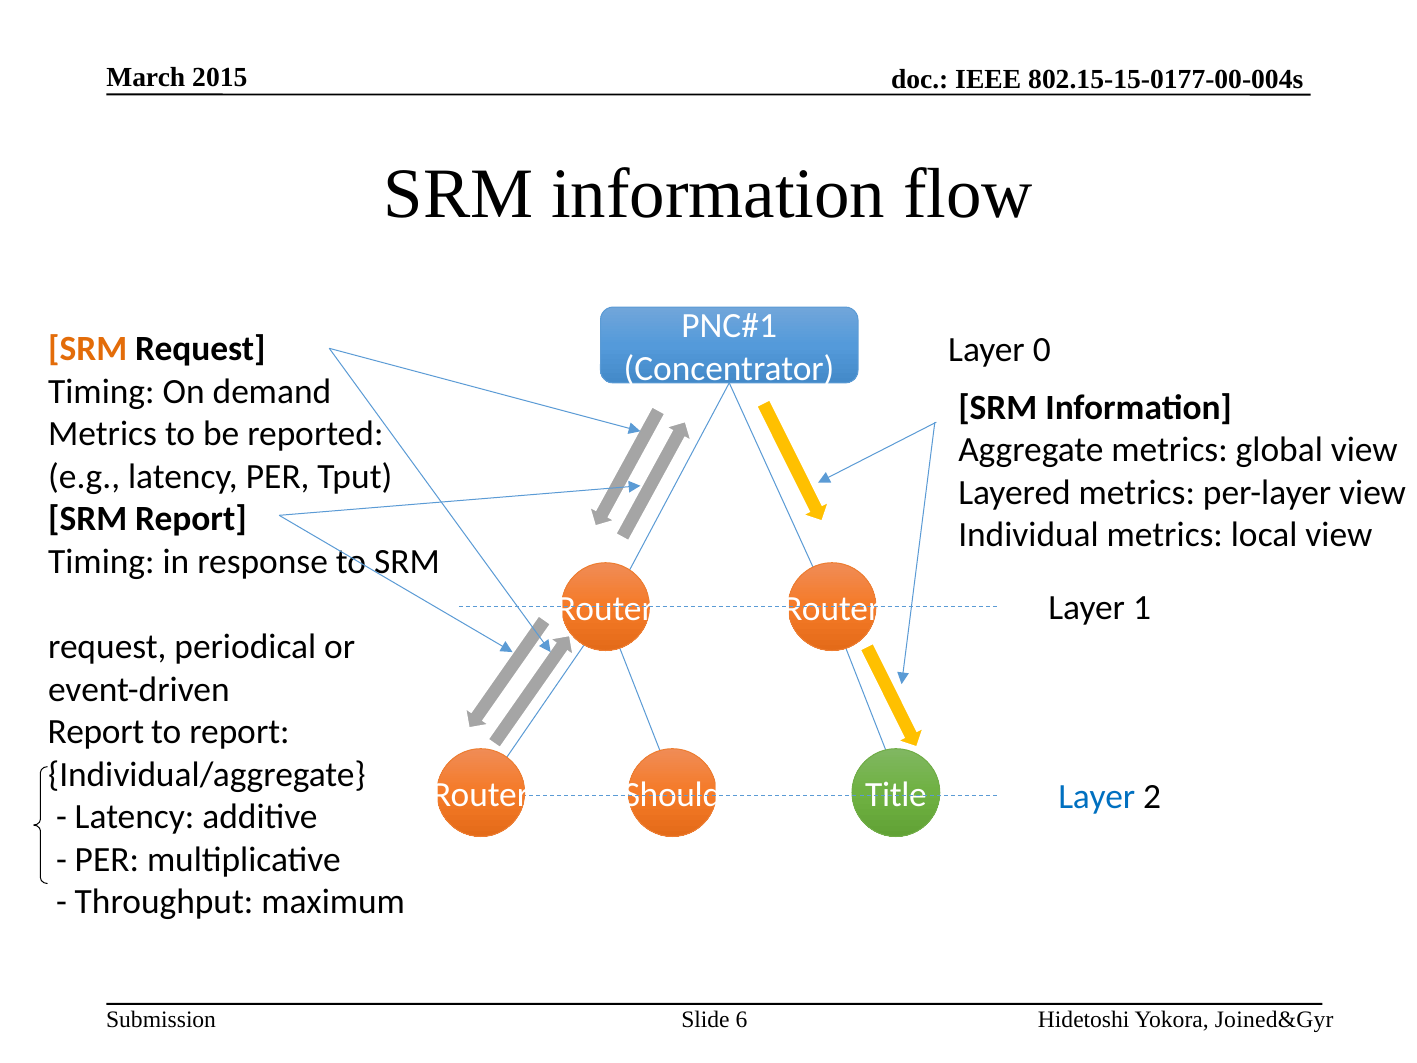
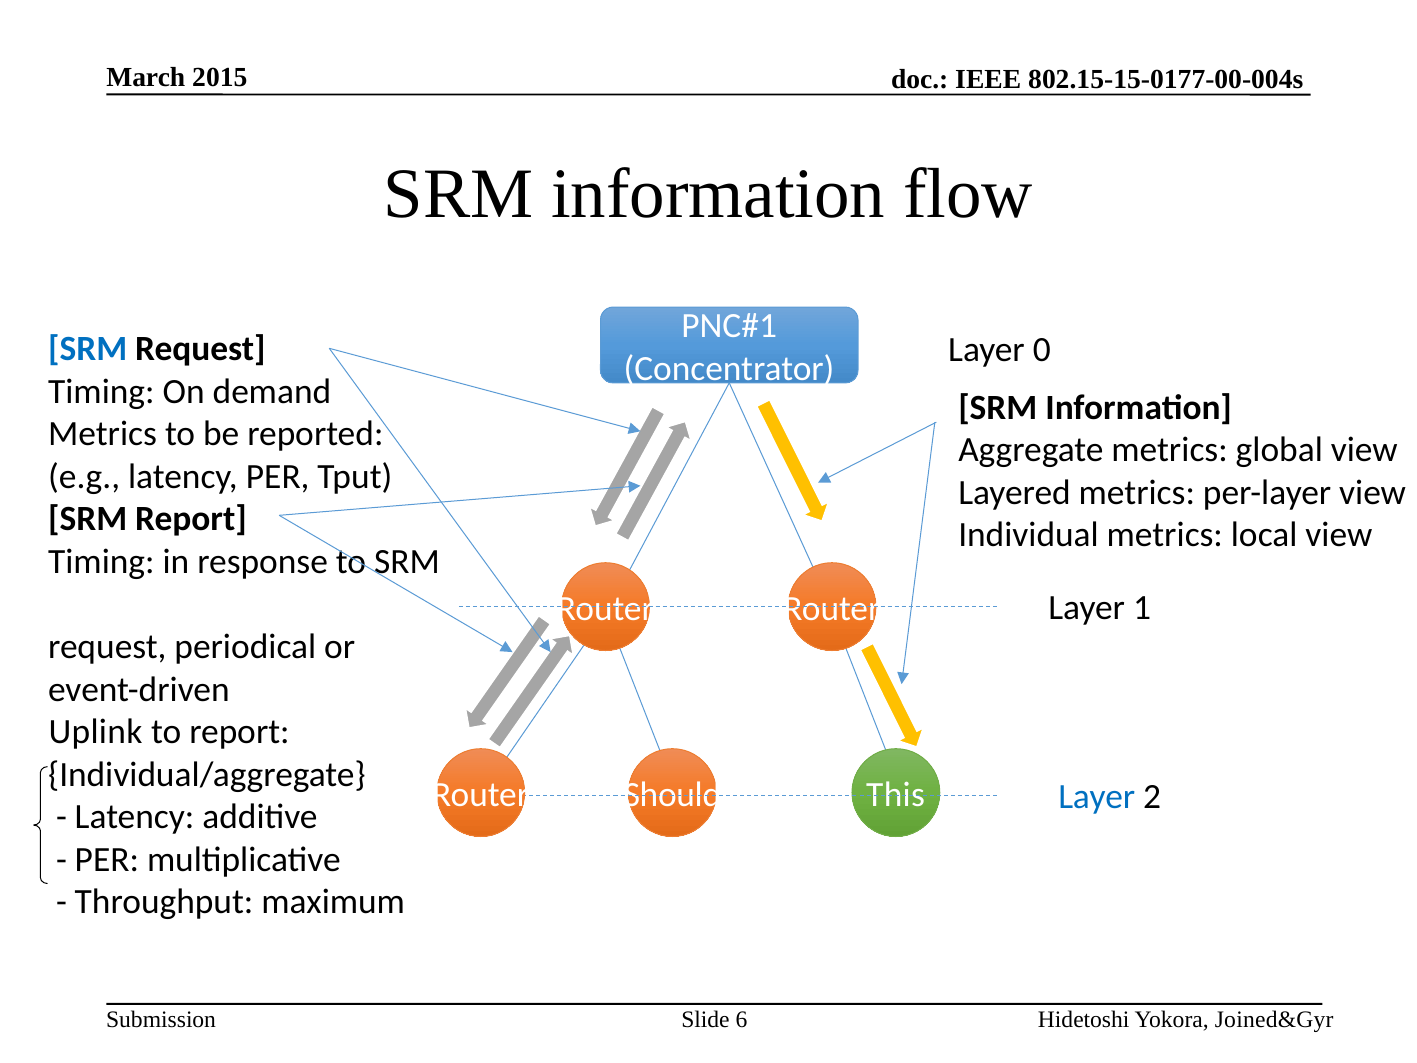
SRM colour: orange -> blue (88, 349)
Report: Report -> Uplink (96, 732)
Title: Title -> This (896, 795)
